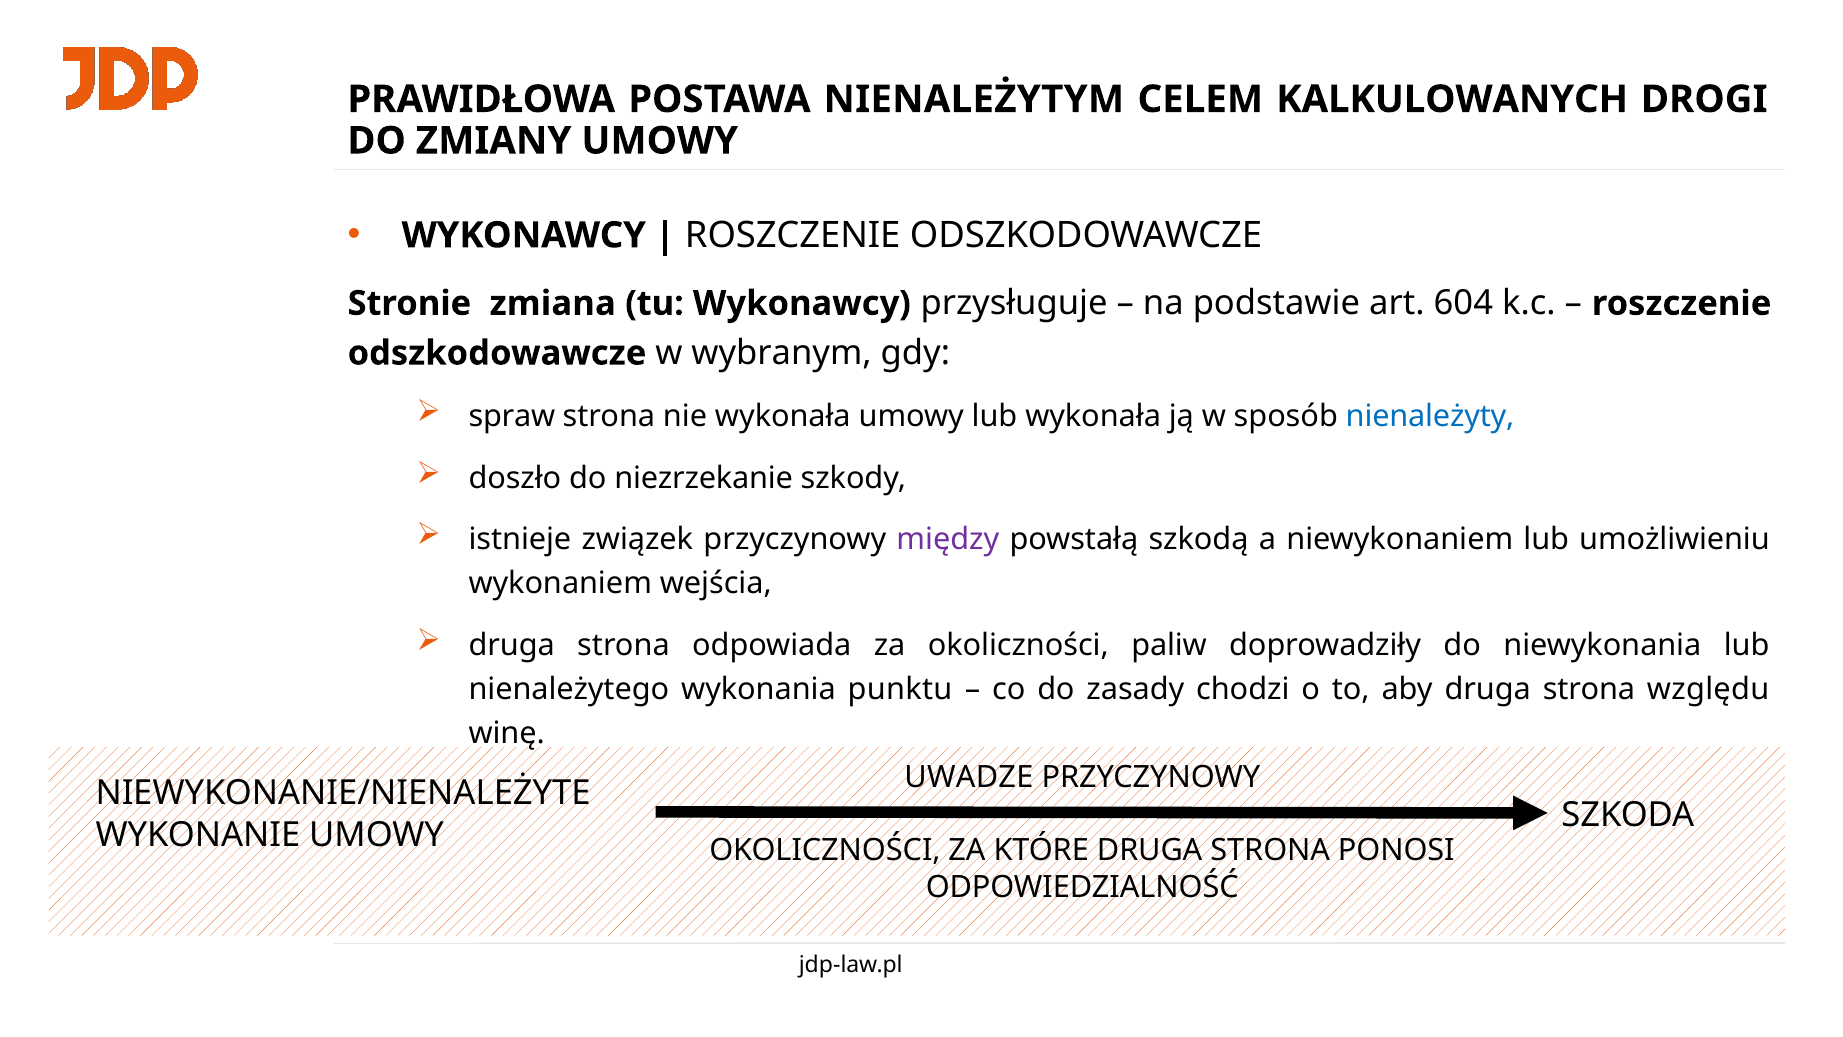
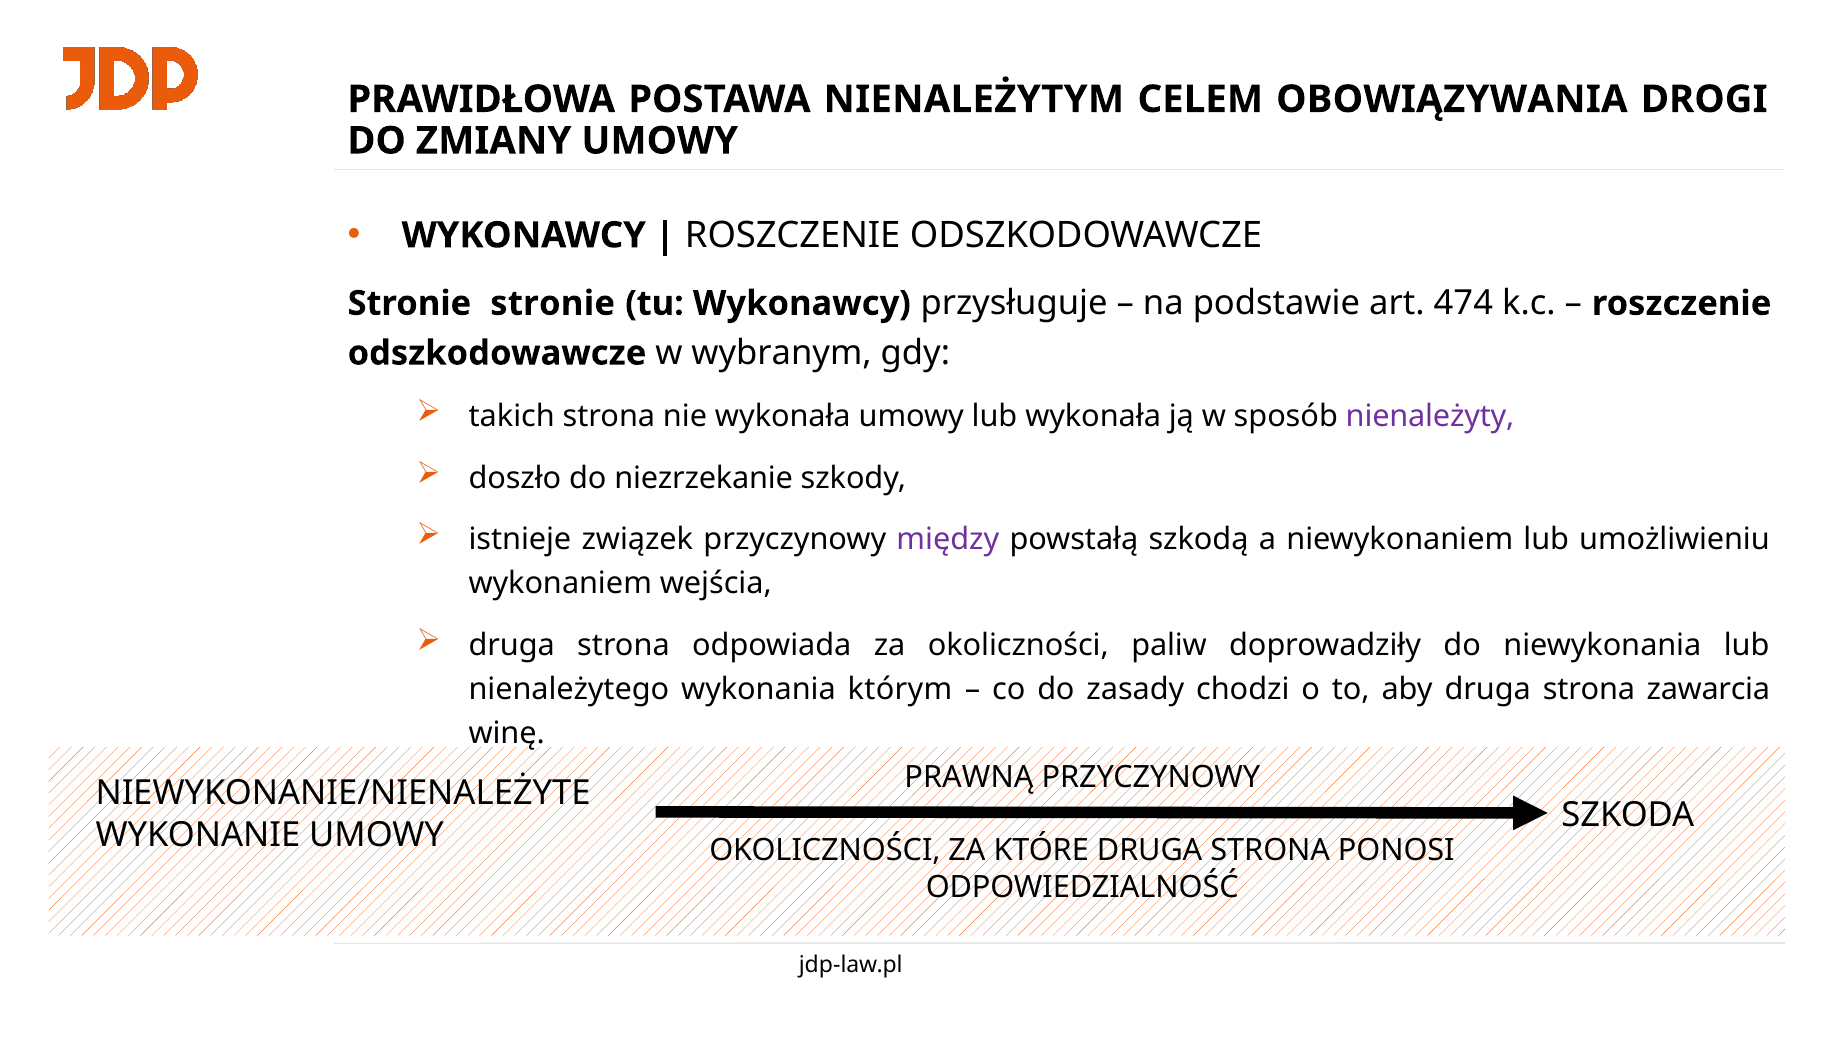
KALKULOWANYCH: KALKULOWANYCH -> OBOWIĄZYWANIA (1452, 99)
Stronie zmiana: zmiana -> stronie (553, 303)
604: 604 -> 474 (1463, 303)
spraw: spraw -> takich (512, 417)
nienależyty colour: blue -> purple (1430, 417)
punktu: punktu -> którym (900, 689)
względu: względu -> zawarcia (1708, 689)
UWADZE: UWADZE -> PRAWNĄ (969, 777)
